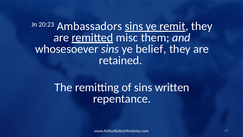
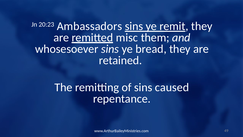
belief: belief -> bread (151, 49)
written: written -> caused (172, 87)
